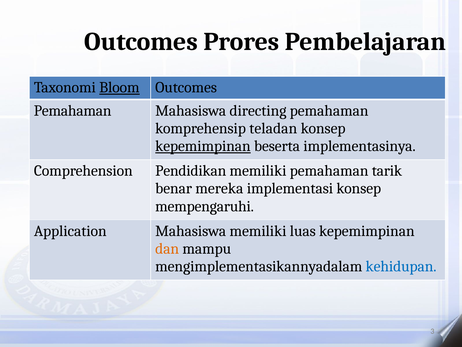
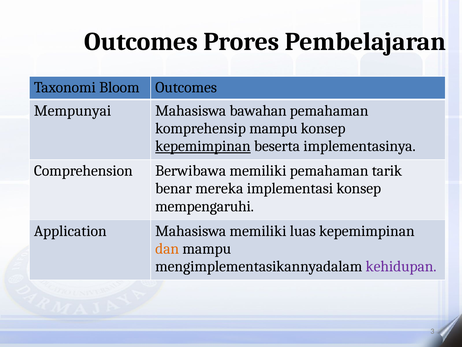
Bloom underline: present -> none (119, 87)
Pemahaman: Pemahaman -> Mempunyai (73, 110)
directing: directing -> bawahan (258, 110)
komprehensip teladan: teladan -> mampu (273, 128)
Pendidikan: Pendidikan -> Berwibawa (191, 171)
kehidupan colour: blue -> purple (401, 266)
